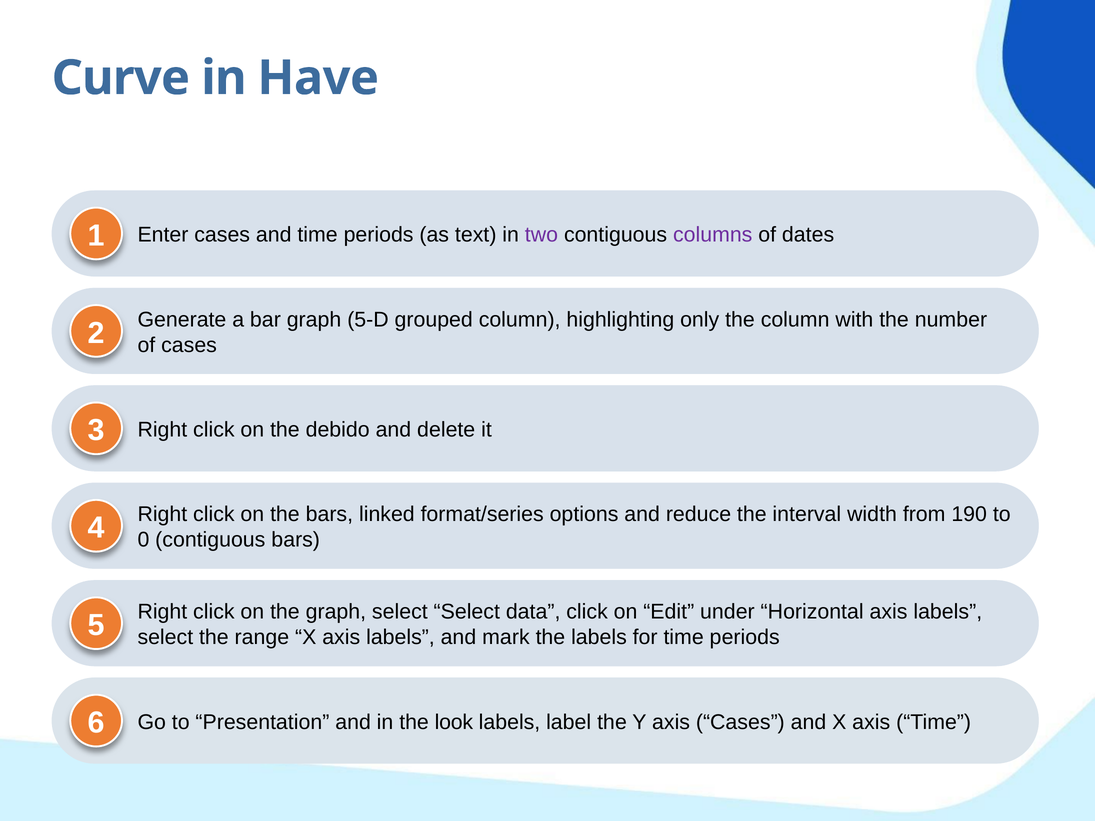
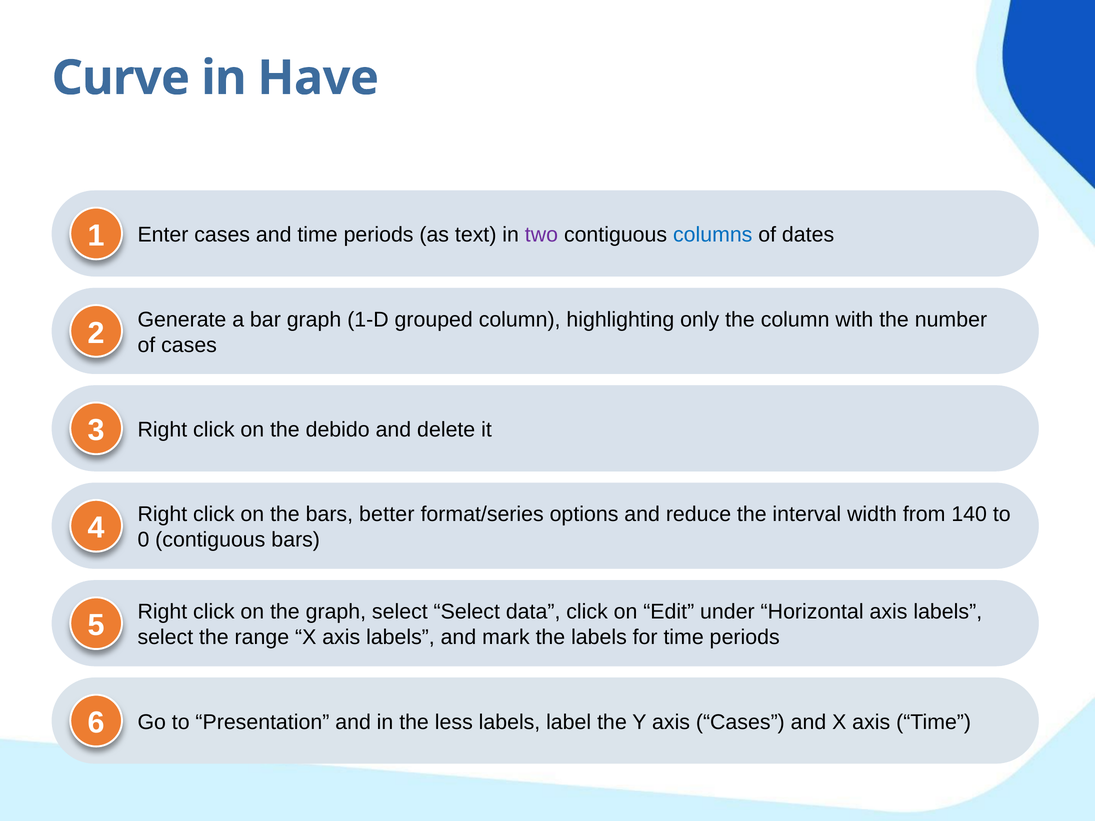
columns colour: purple -> blue (713, 235)
5-D: 5-D -> 1-D (368, 320)
linked: linked -> better (387, 515)
190: 190 -> 140 (969, 515)
look: look -> less (454, 722)
